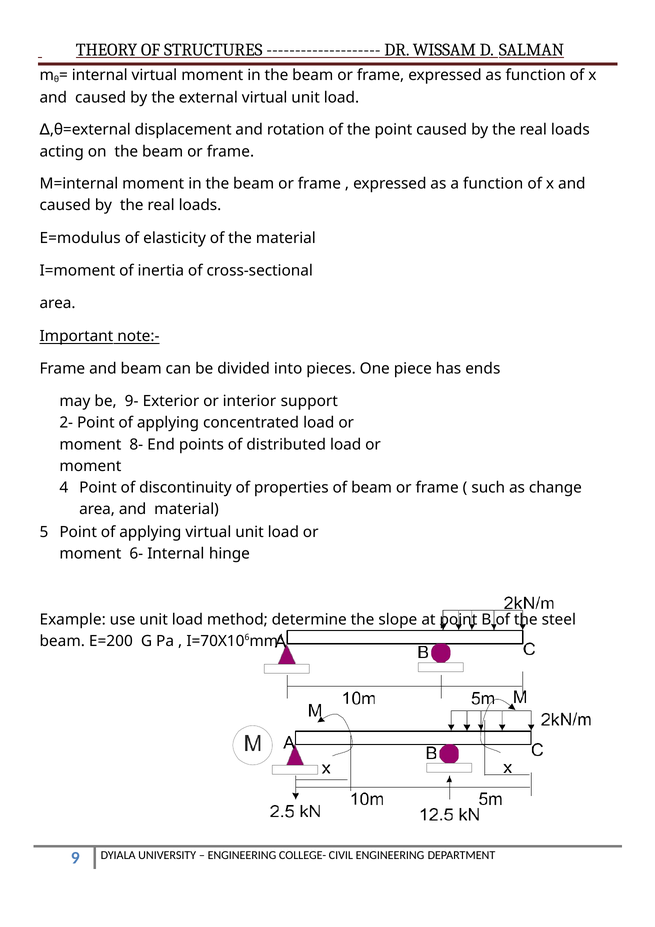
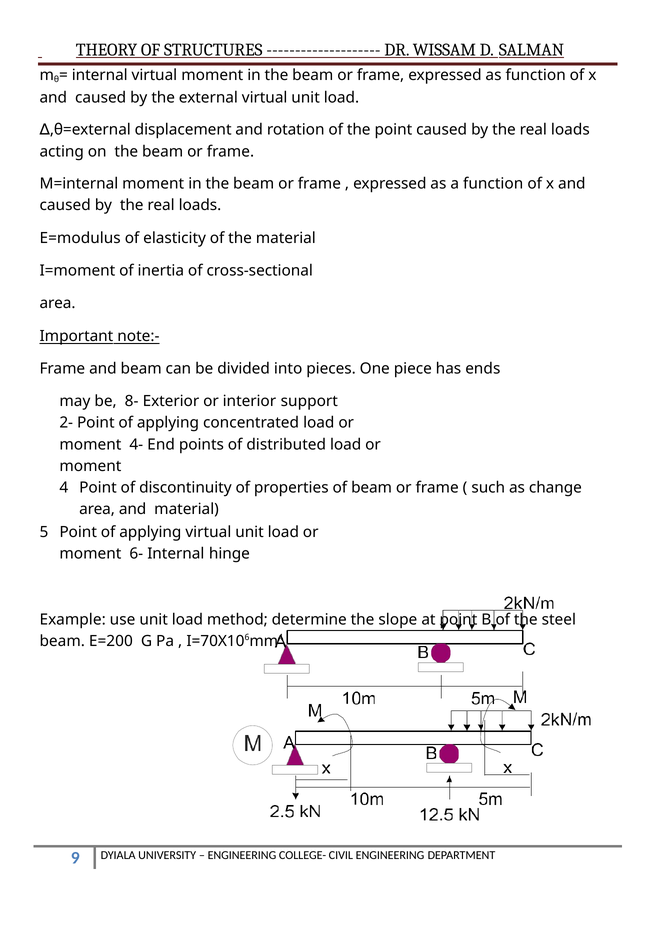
9-: 9- -> 8- (132, 401)
8-: 8- -> 4- (136, 444)
